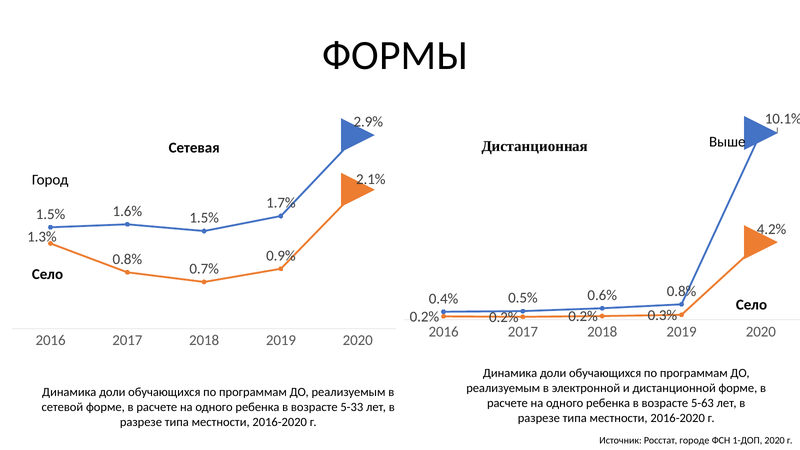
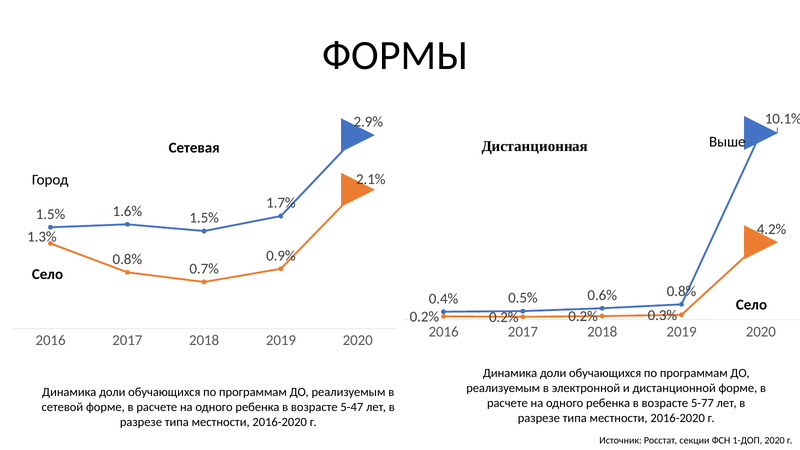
5-63: 5-63 -> 5-77 (702, 403)
5-33: 5-33 -> 5-47 (352, 407)
городе: городе -> секции (694, 440)
